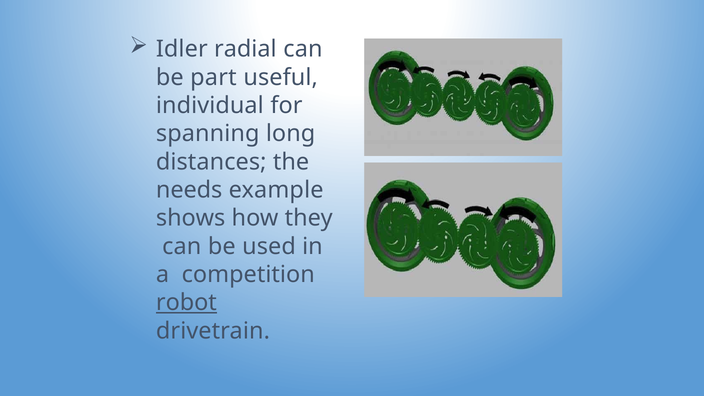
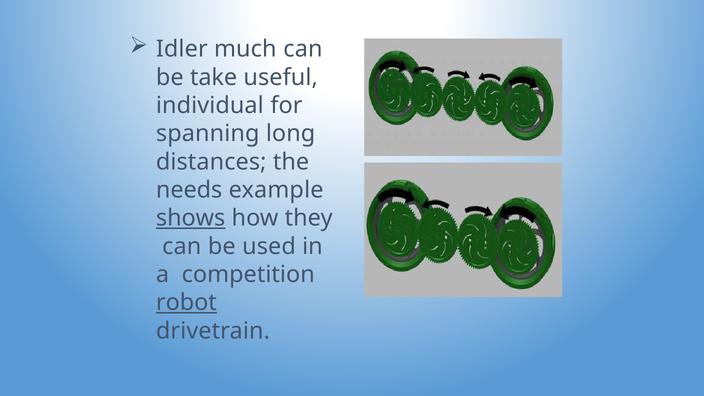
radial: radial -> much (245, 49)
part: part -> take (214, 77)
shows underline: none -> present (191, 218)
